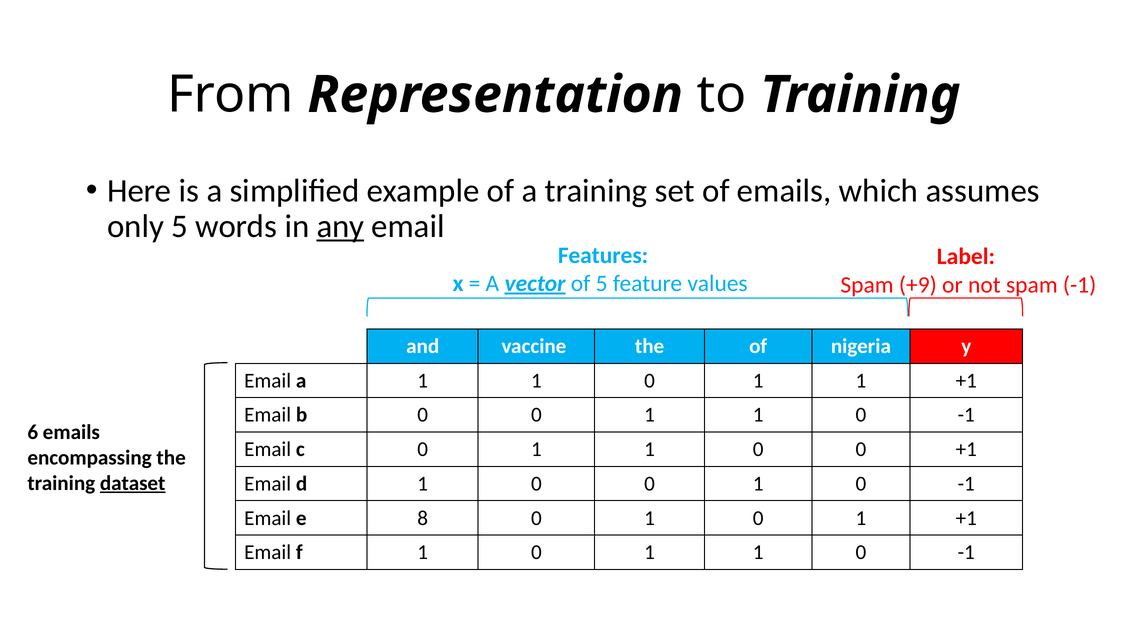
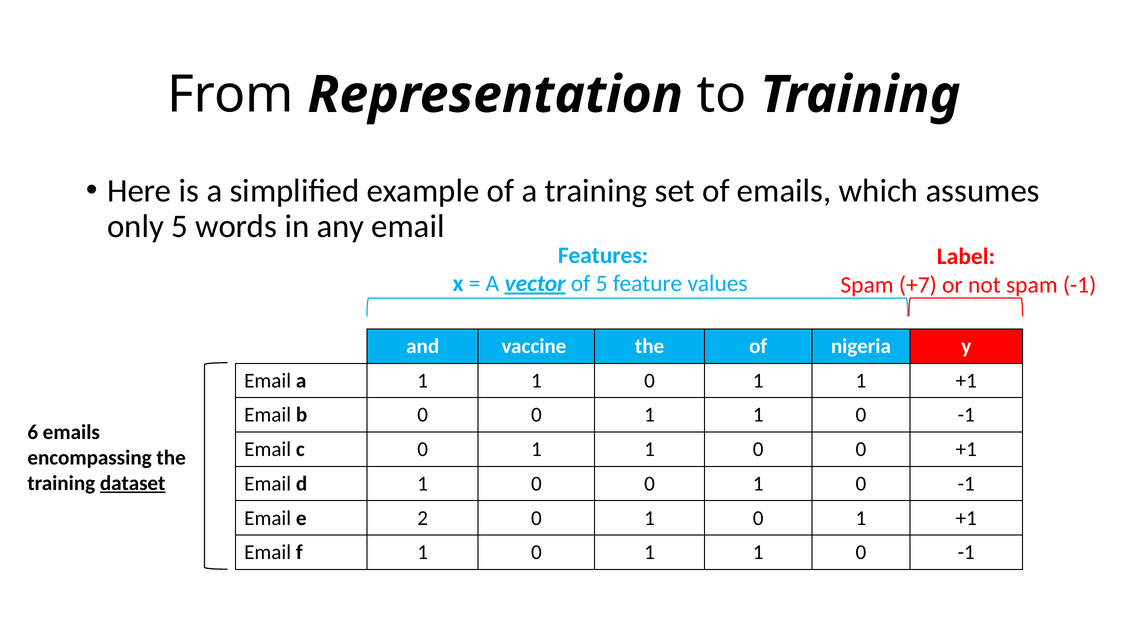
any underline: present -> none (340, 226)
+9: +9 -> +7 (918, 285)
8: 8 -> 2 (423, 518)
